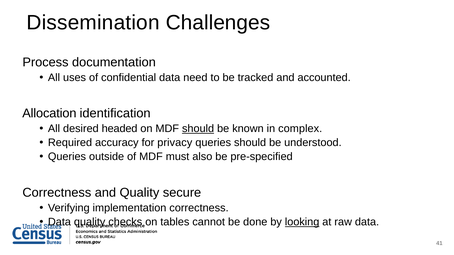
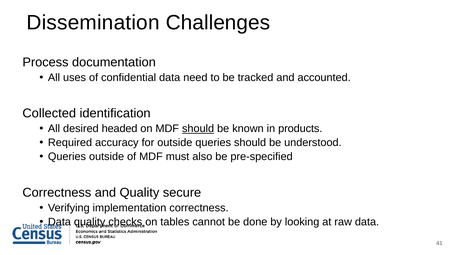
Allocation: Allocation -> Collected (49, 114)
complex: complex -> products (300, 129)
for privacy: privacy -> outside (175, 143)
looking underline: present -> none (302, 222)
